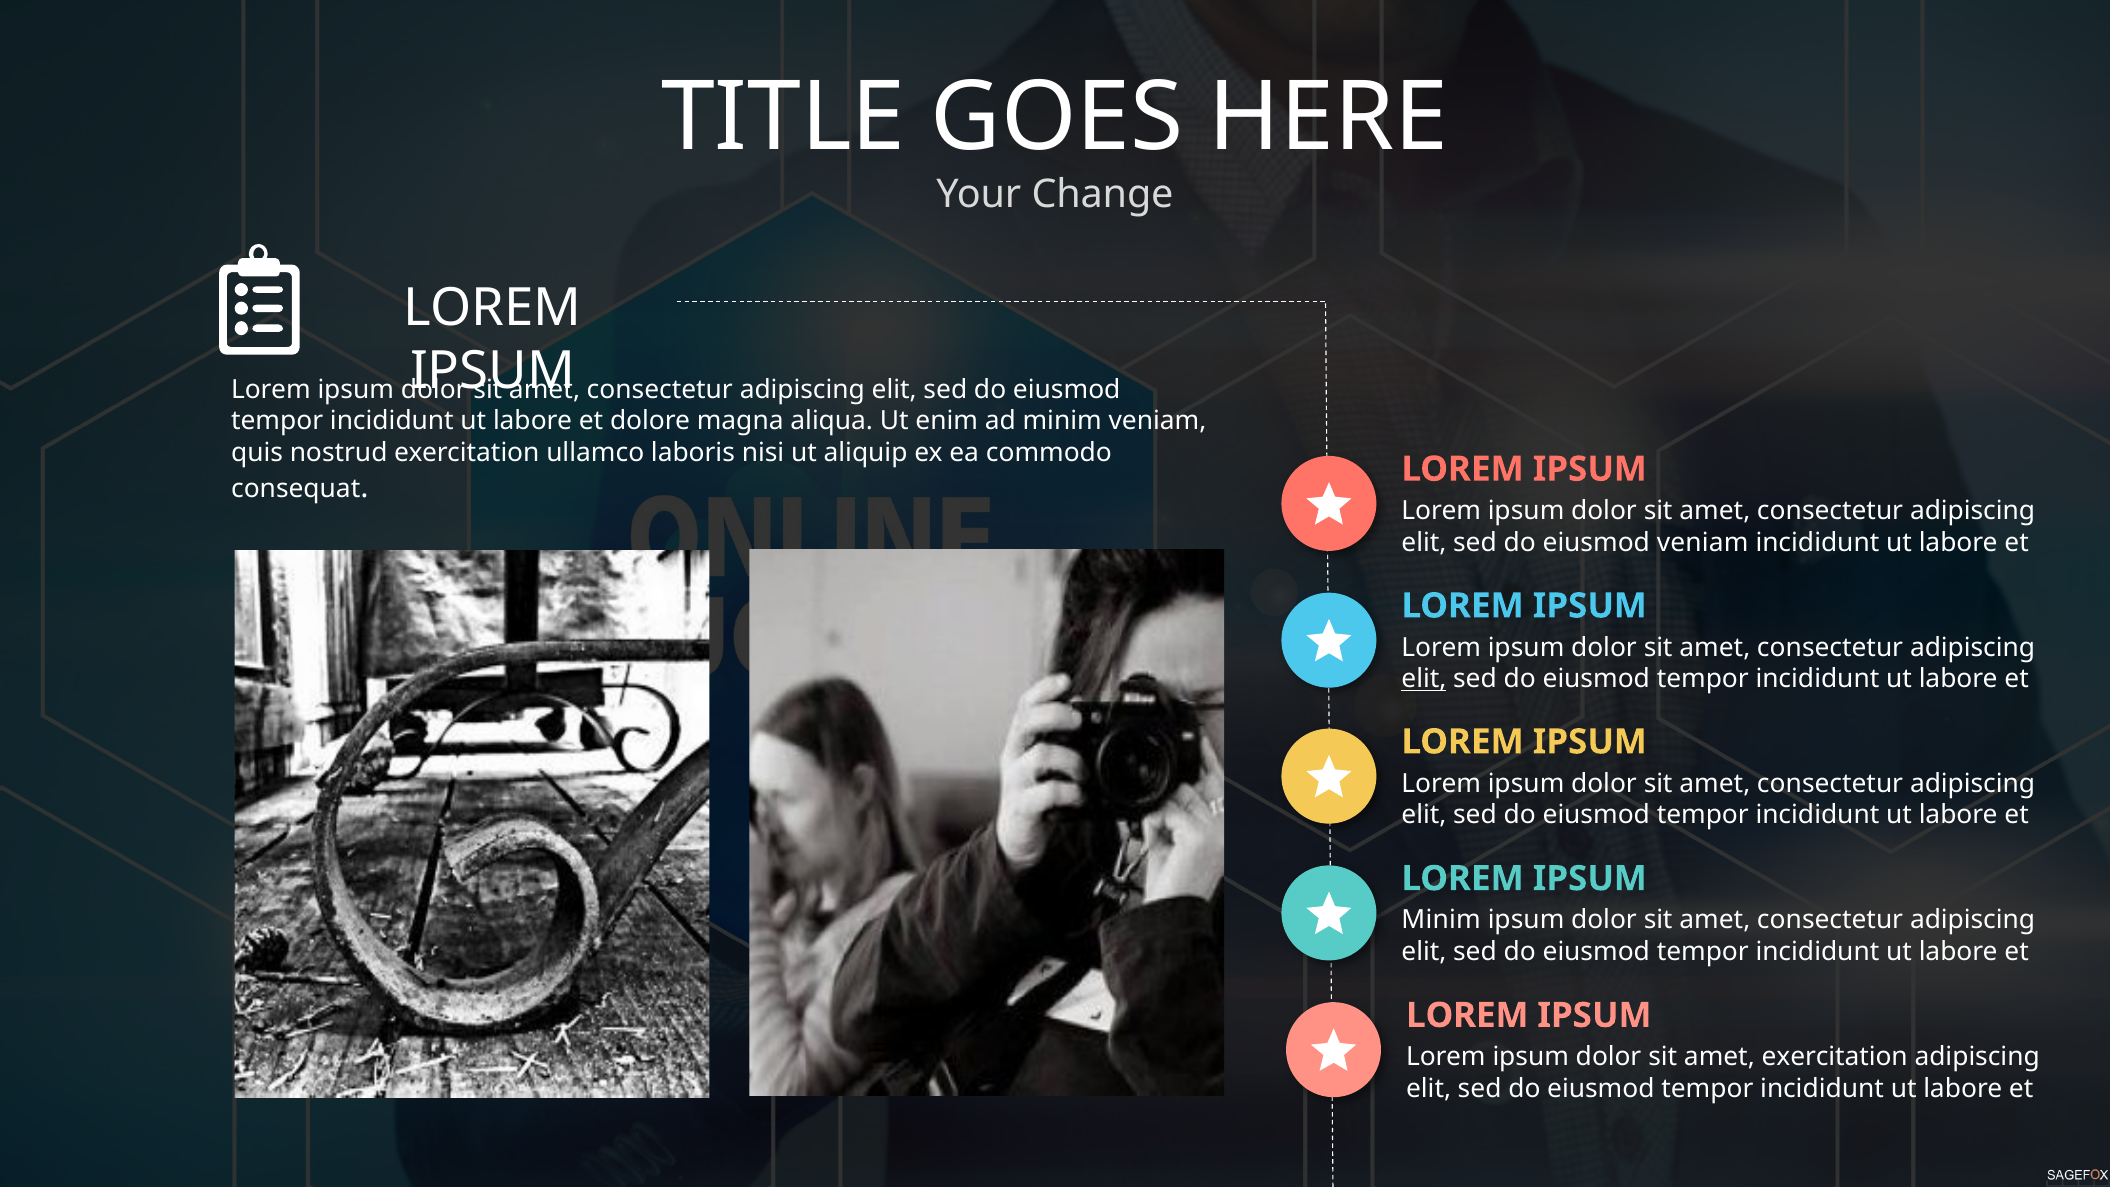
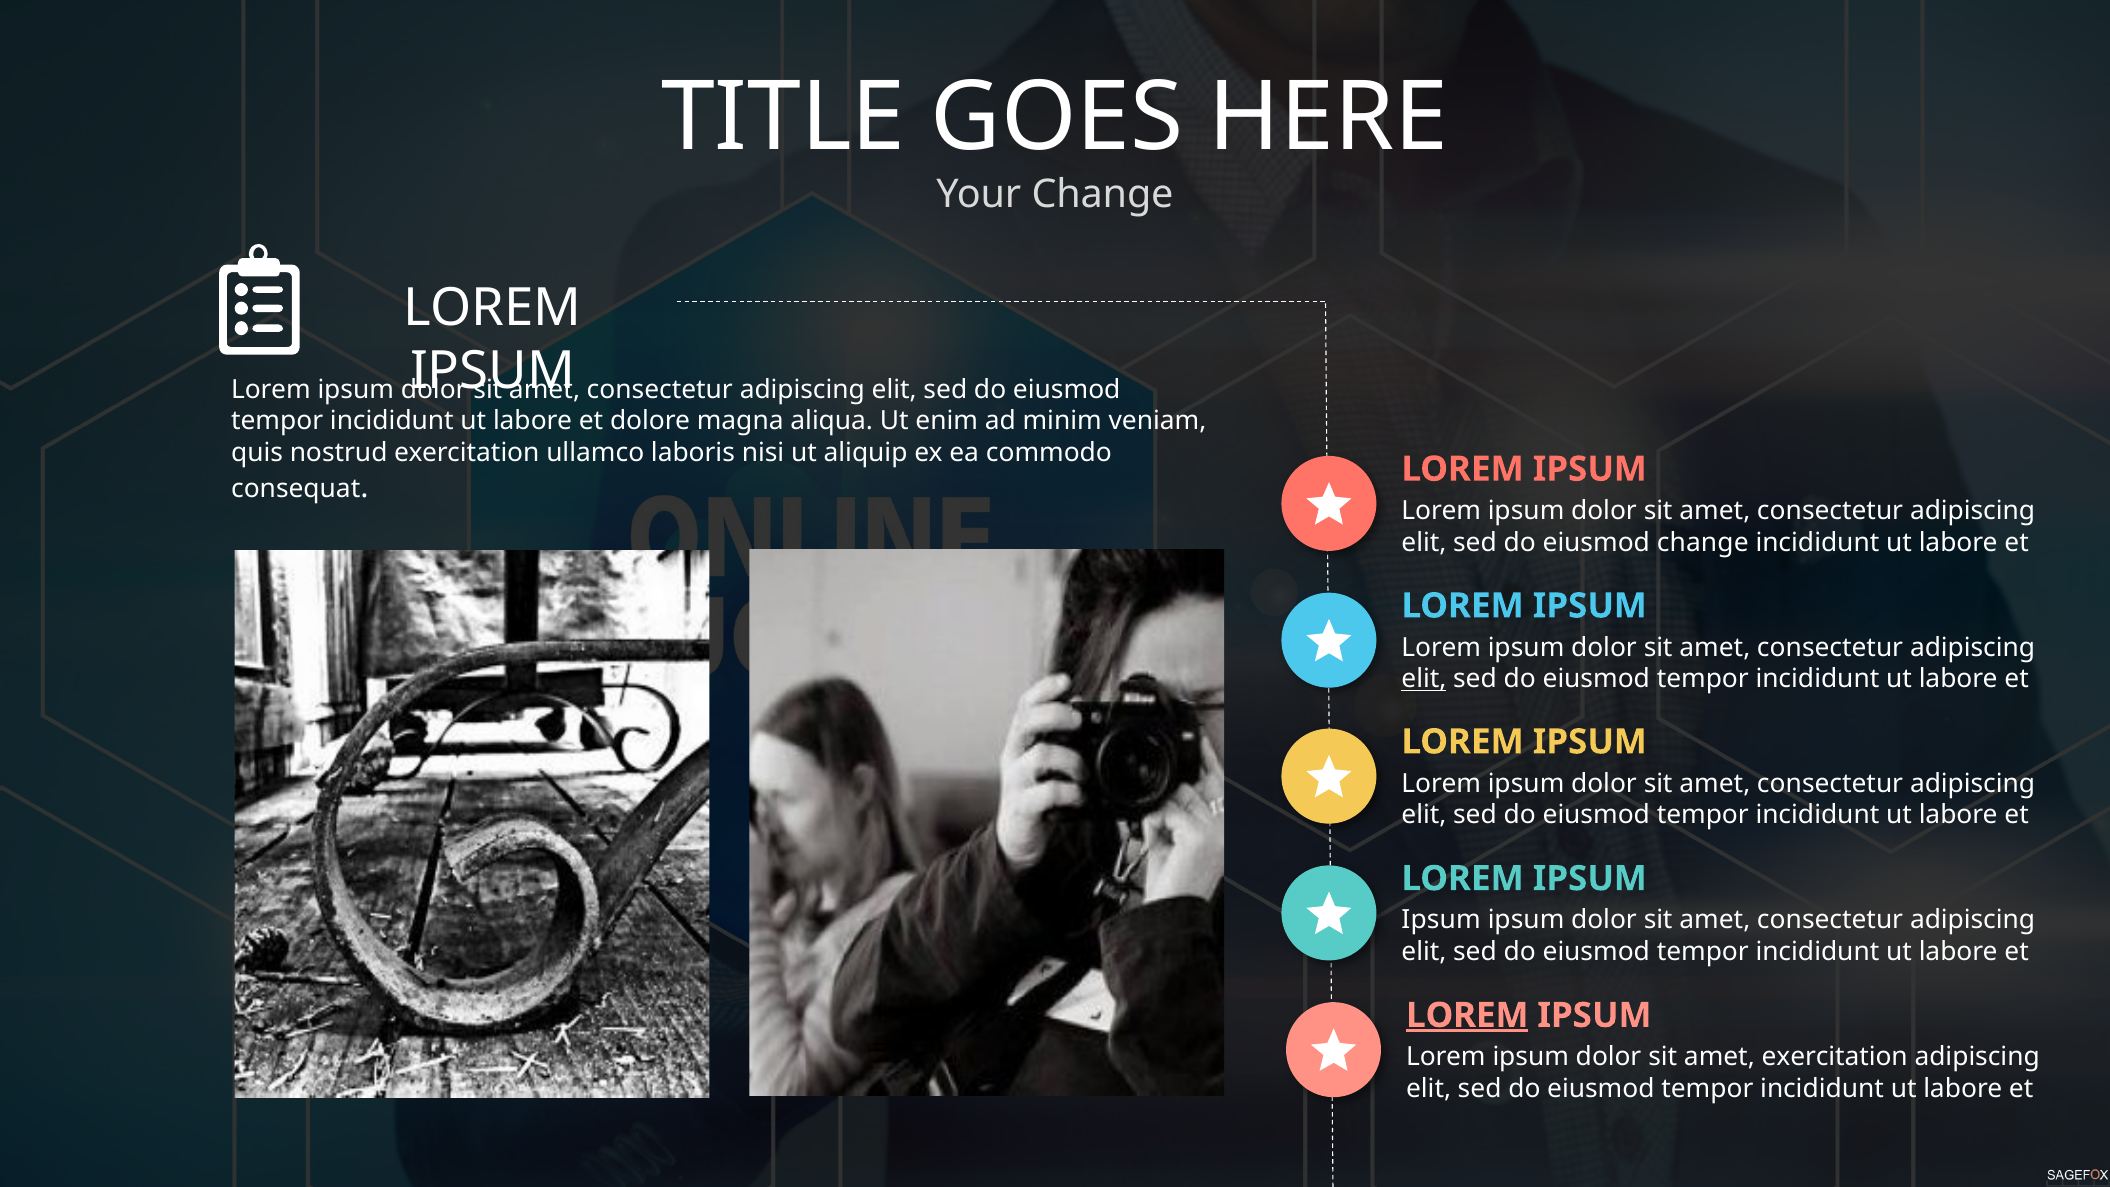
eiusmod veniam: veniam -> change (1703, 542)
Minim: Minim -> Ipsum (1441, 920)
LOREM underline: none -> present (1467, 1015)
